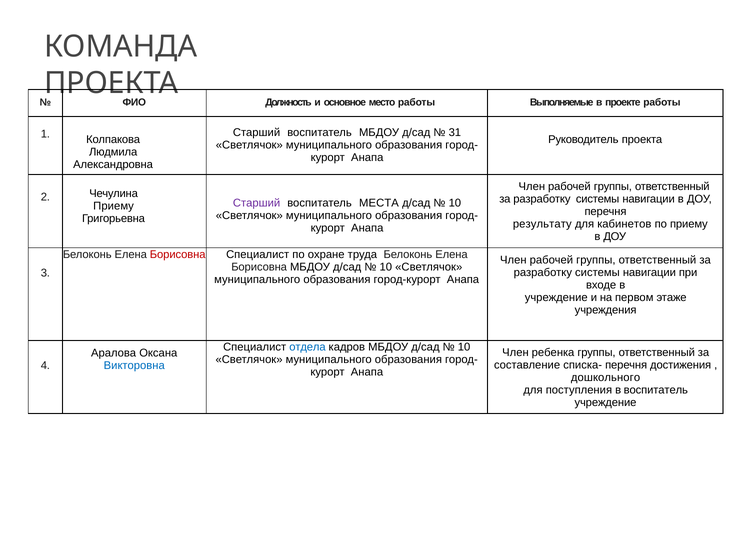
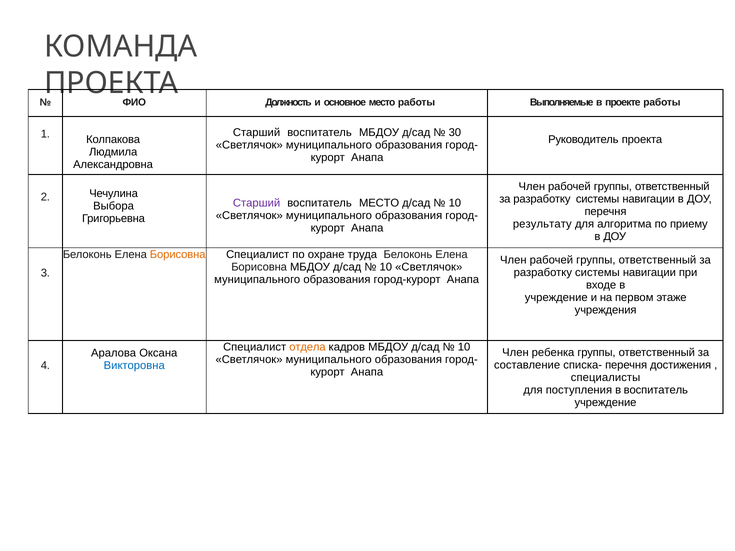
31: 31 -> 30 (455, 133)
воспитатель МЕСТА: МЕСТА -> МЕСТО (379, 203)
Приему: Приему -> Выбора (114, 206)
кабинетов: кабинетов -> алгоритма (624, 224)
Борисовна colour: red -> orange (178, 254)
отдела colour: blue -> orange (307, 347)
дошкольного: дошкольного -> специалисты (606, 378)
